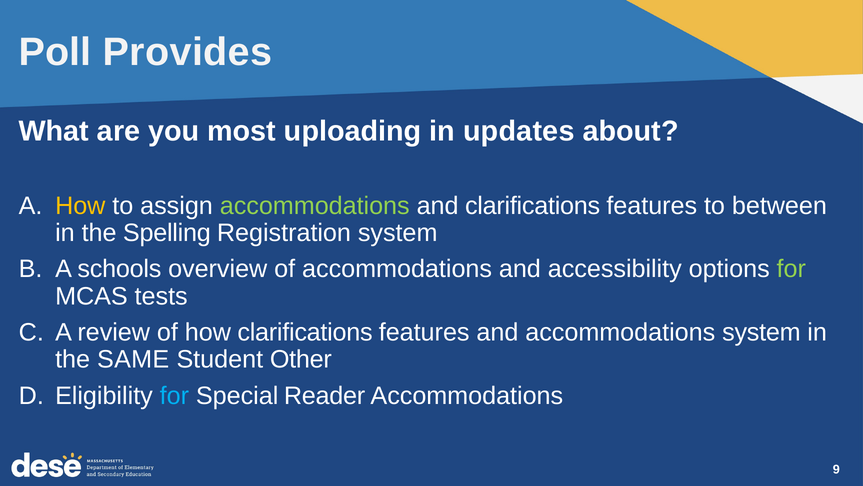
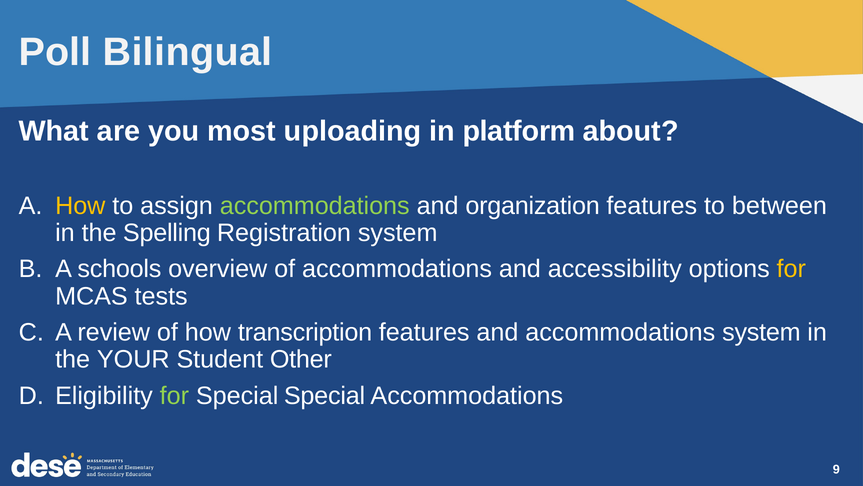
Provides: Provides -> Bilingual (188, 52)
updates: updates -> platform (519, 131)
and clarifications: clarifications -> organization (533, 205)
for colour: light green -> yellow (791, 269)
how clarifications: clarifications -> transcription (305, 332)
SAME: SAME -> YOUR (133, 359)
for colour: light blue -> light green (174, 395)
Special Reader: Reader -> Special (325, 395)
